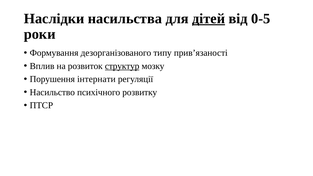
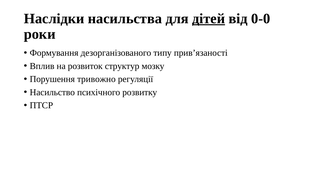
0-5: 0-5 -> 0-0 (261, 19)
структур underline: present -> none (122, 66)
інтернати: інтернати -> тривожно (96, 79)
